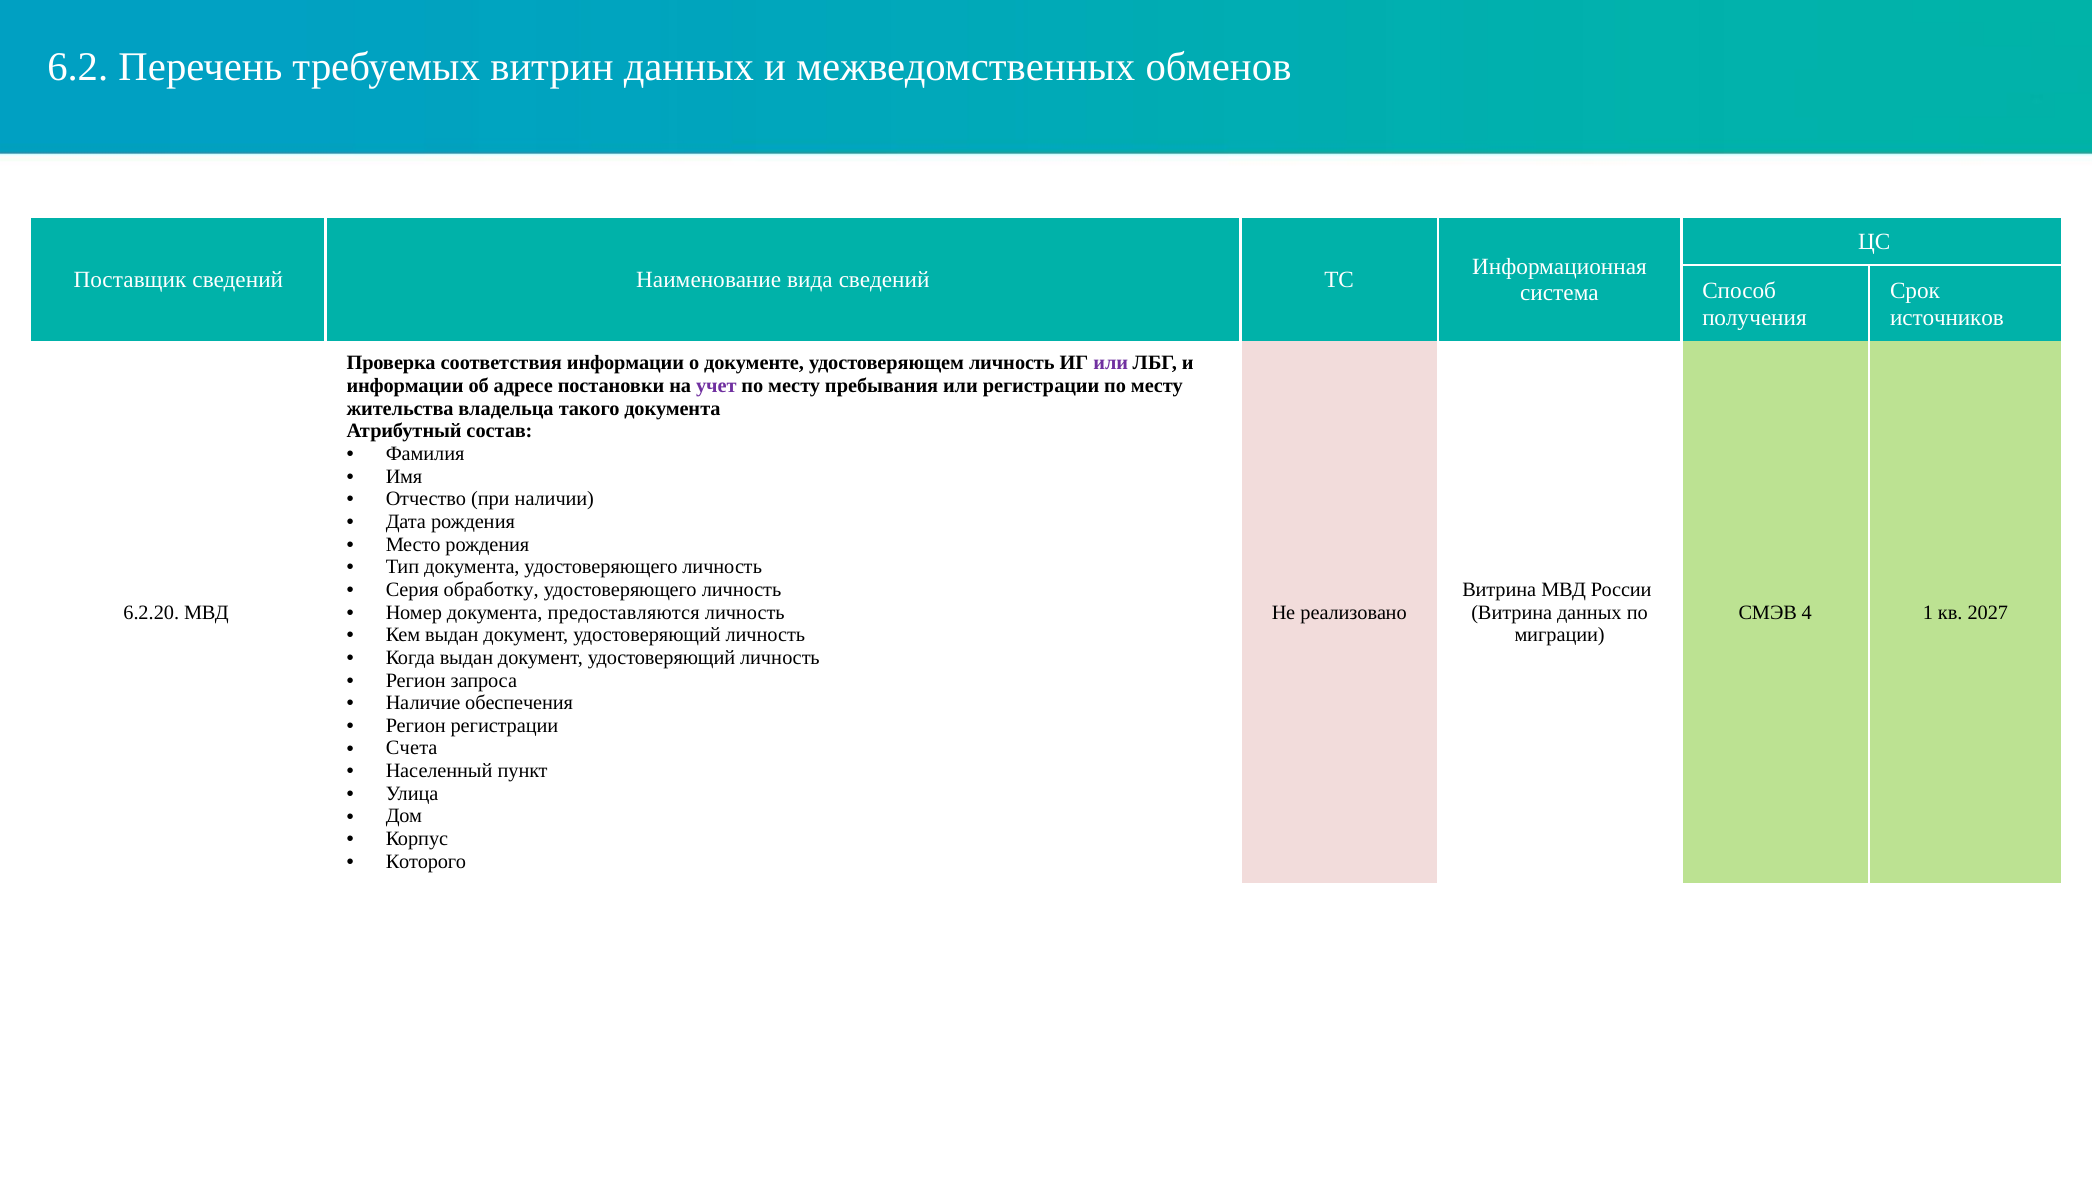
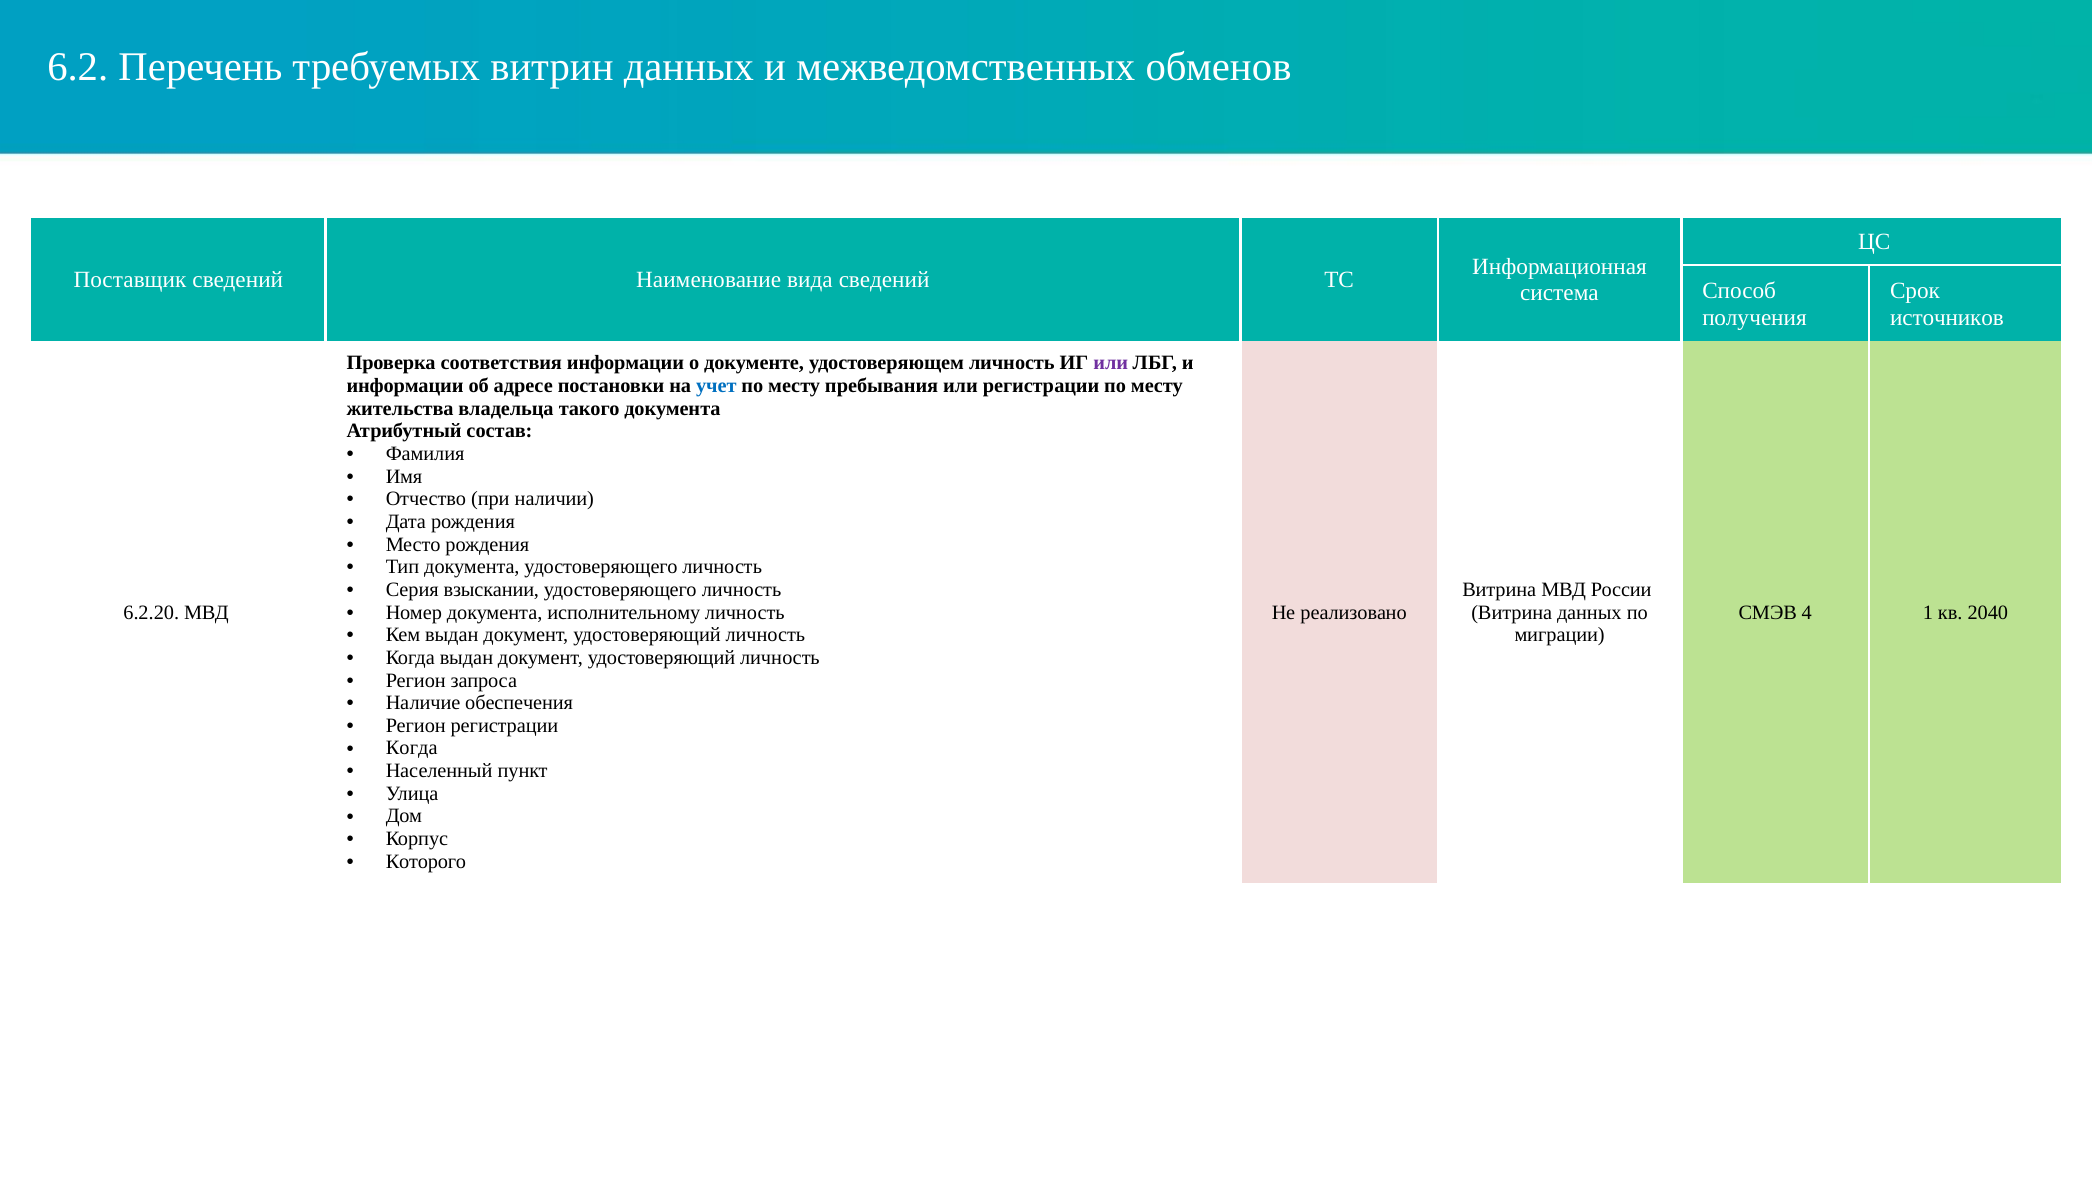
учет colour: purple -> blue (716, 386)
обработку: обработку -> взыскании (491, 590)
2027: 2027 -> 2040 (1988, 612)
предоставляются: предоставляются -> исполнительному (624, 612)
Счета: Счета -> Когда (412, 748)
